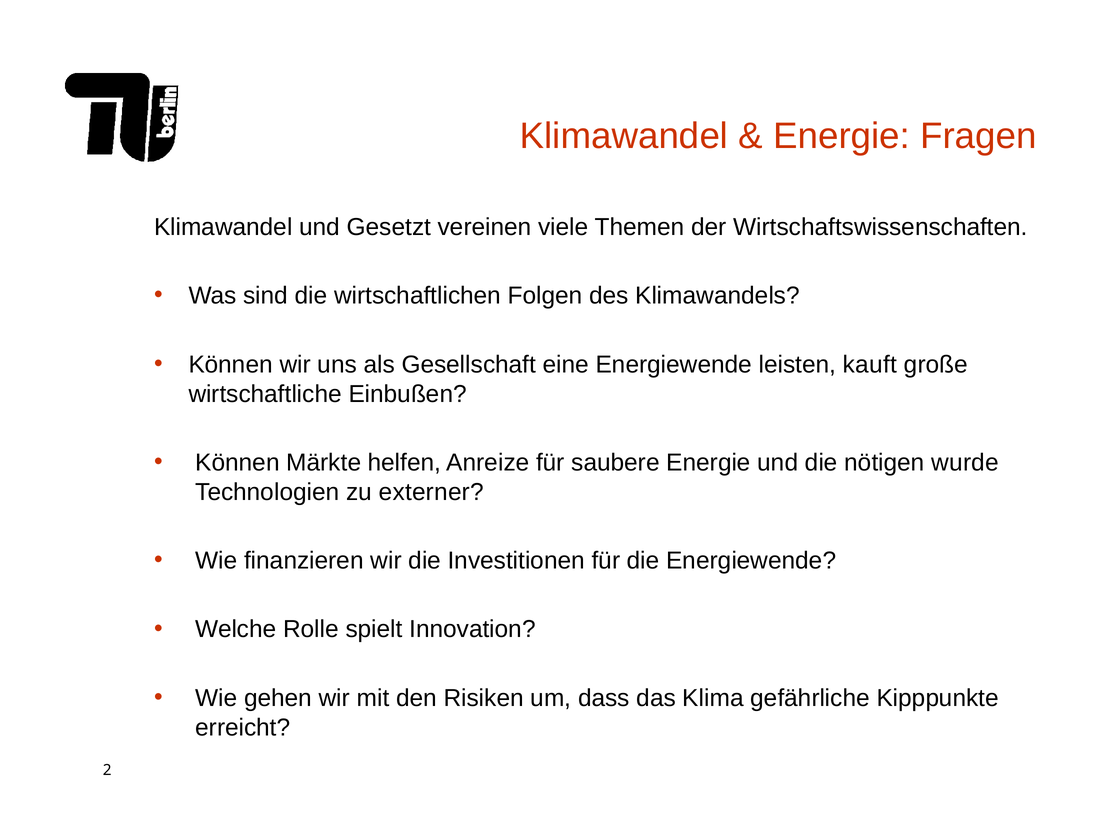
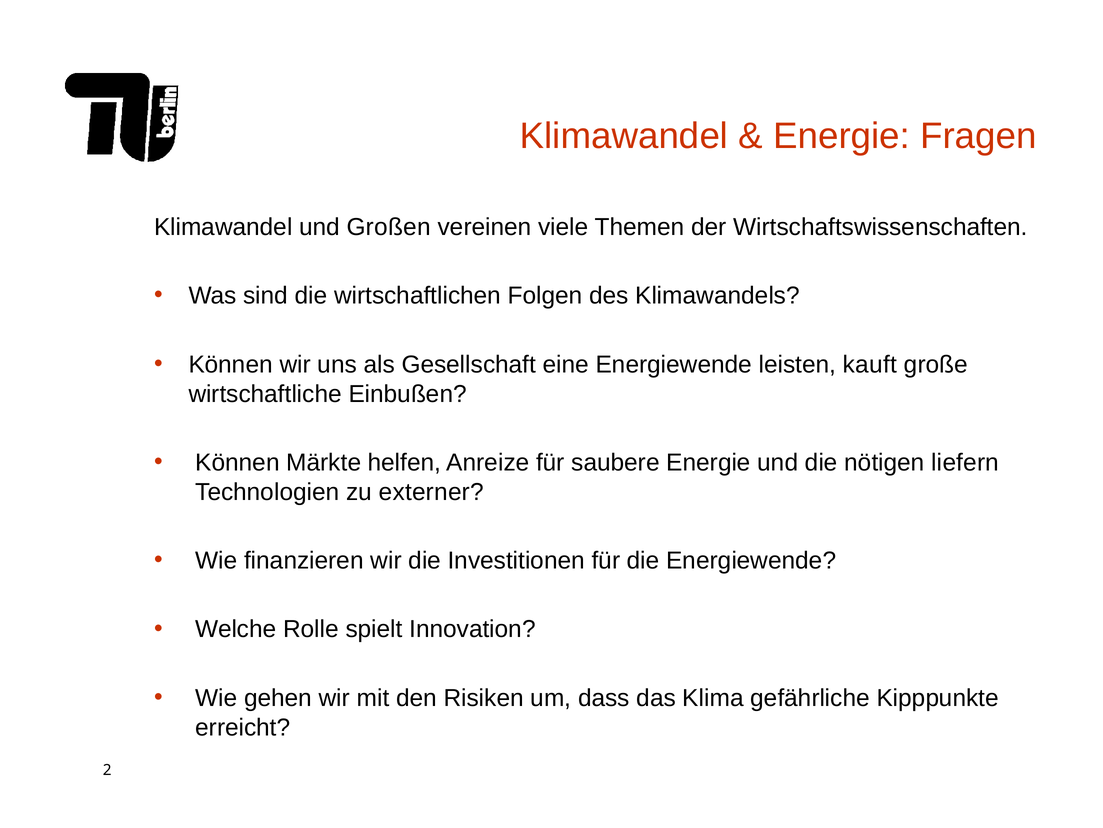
Gesetzt: Gesetzt -> Großen (389, 227)
wurde: wurde -> liefern (965, 462)
